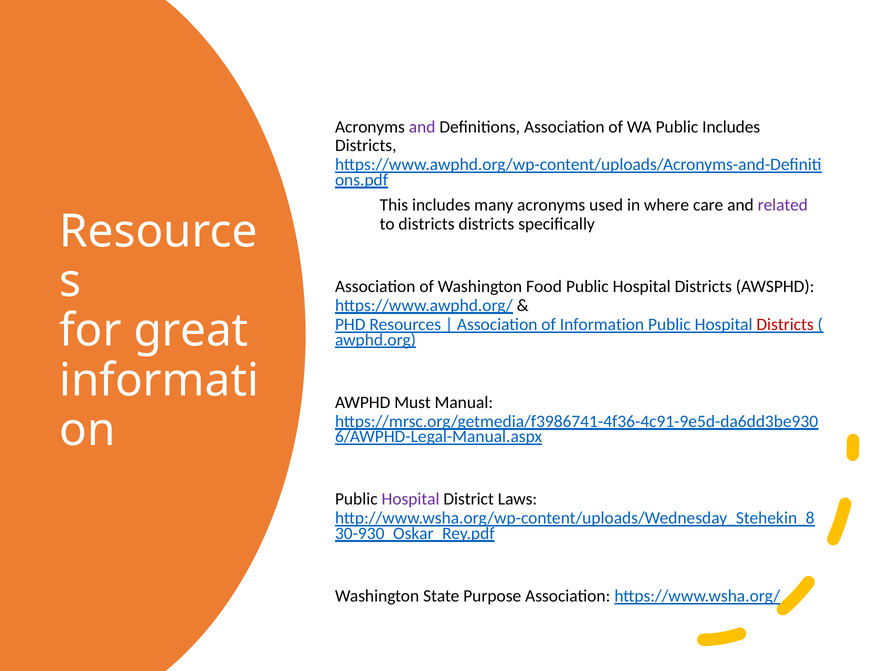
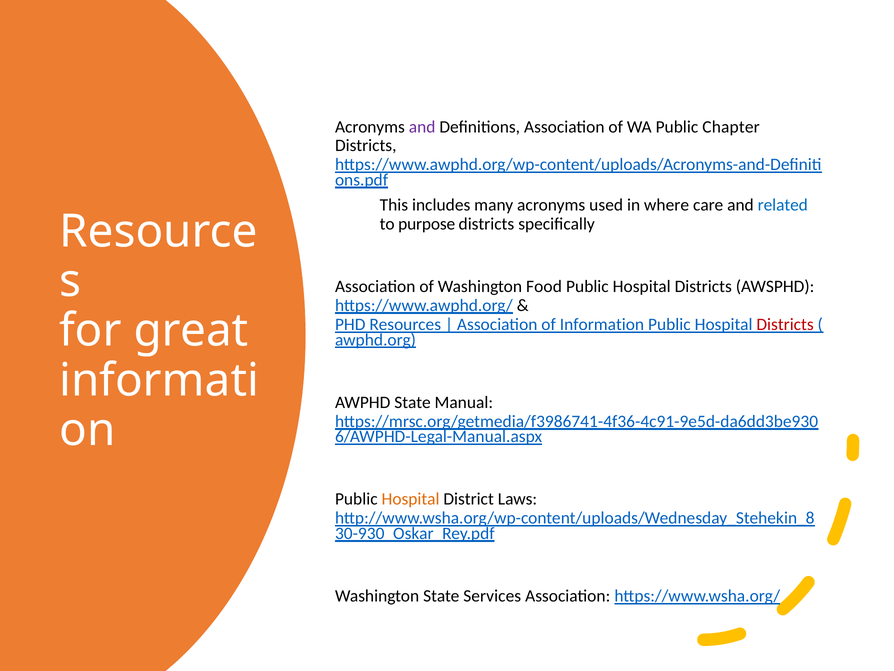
Public Includes: Includes -> Chapter (731, 127)
related colour: purple -> blue (783, 205)
to districts: districts -> purpose (427, 224)
AWPHD Must: Must -> State (413, 402)
Hospital colour: purple -> orange (411, 499)
Purpose: Purpose -> Services (492, 596)
